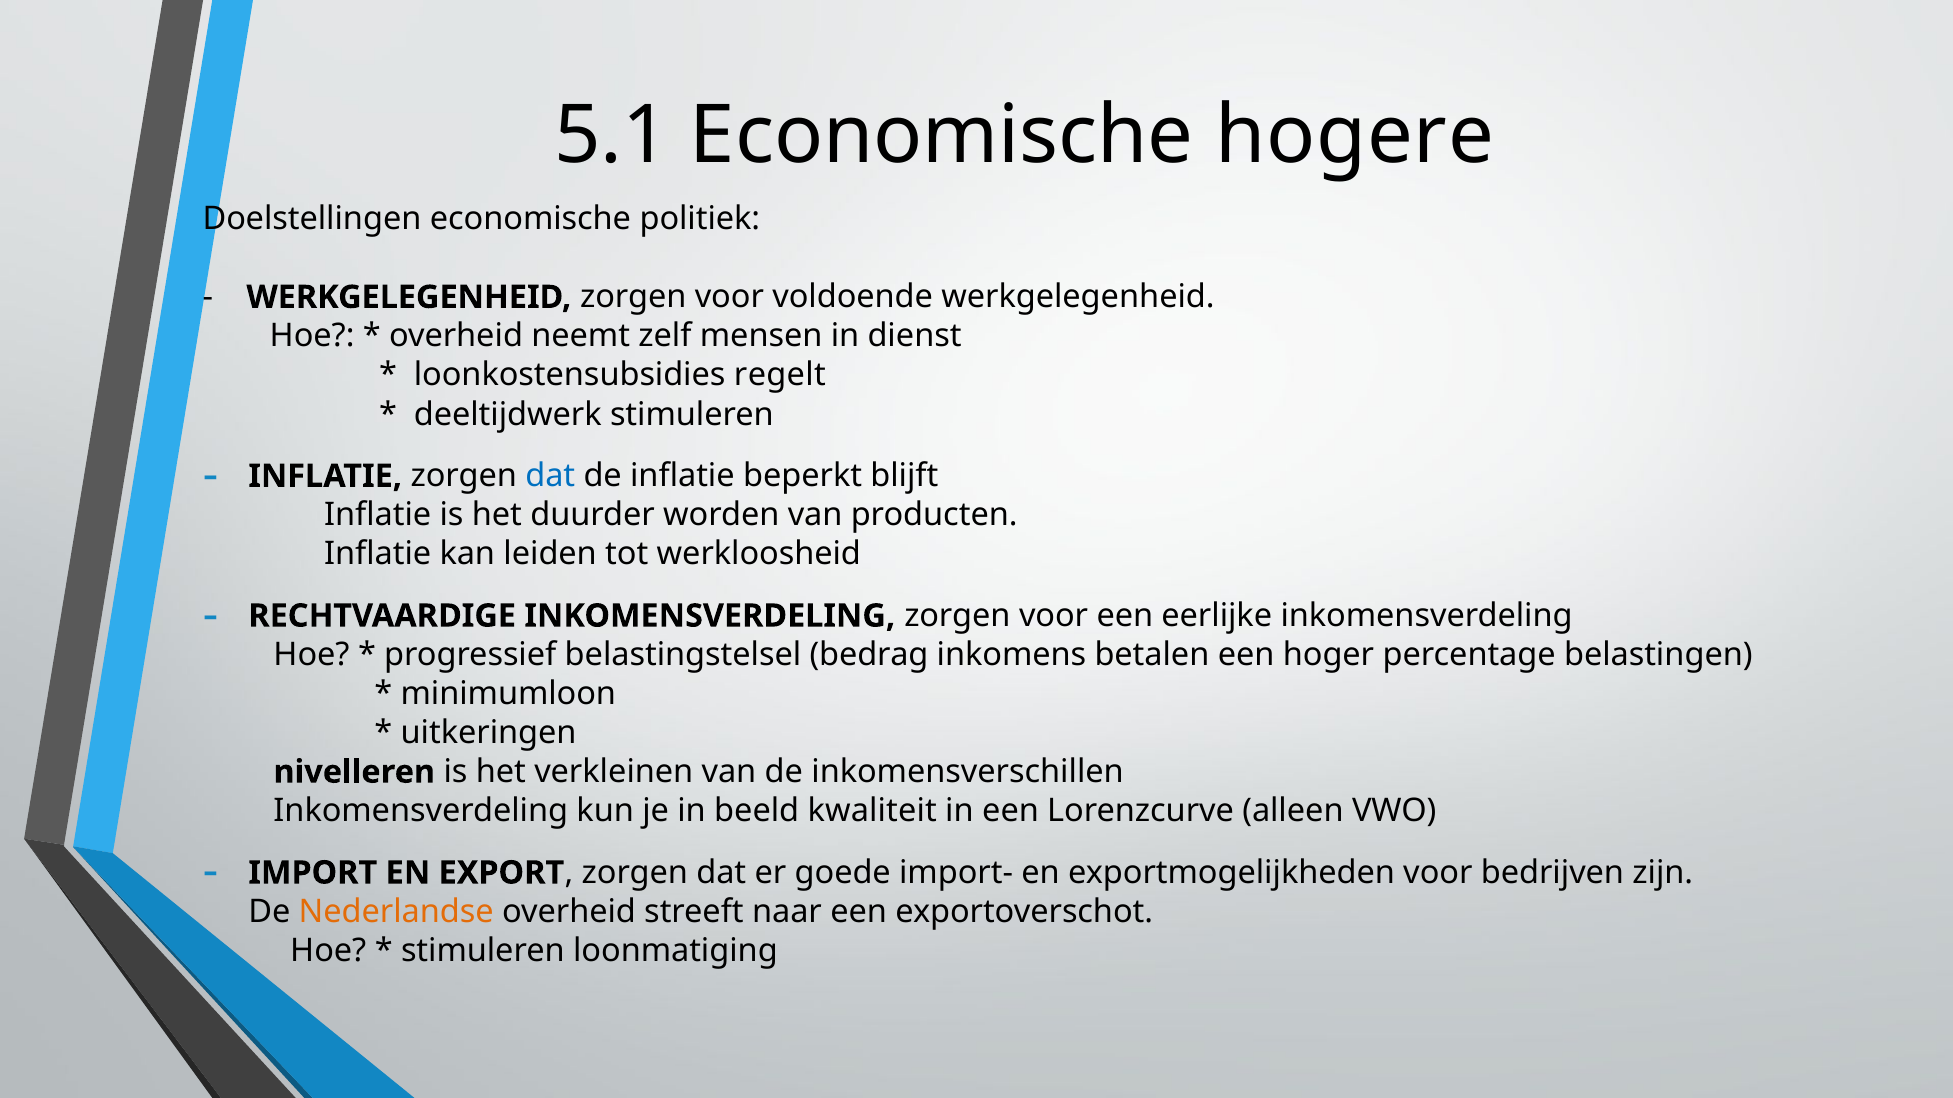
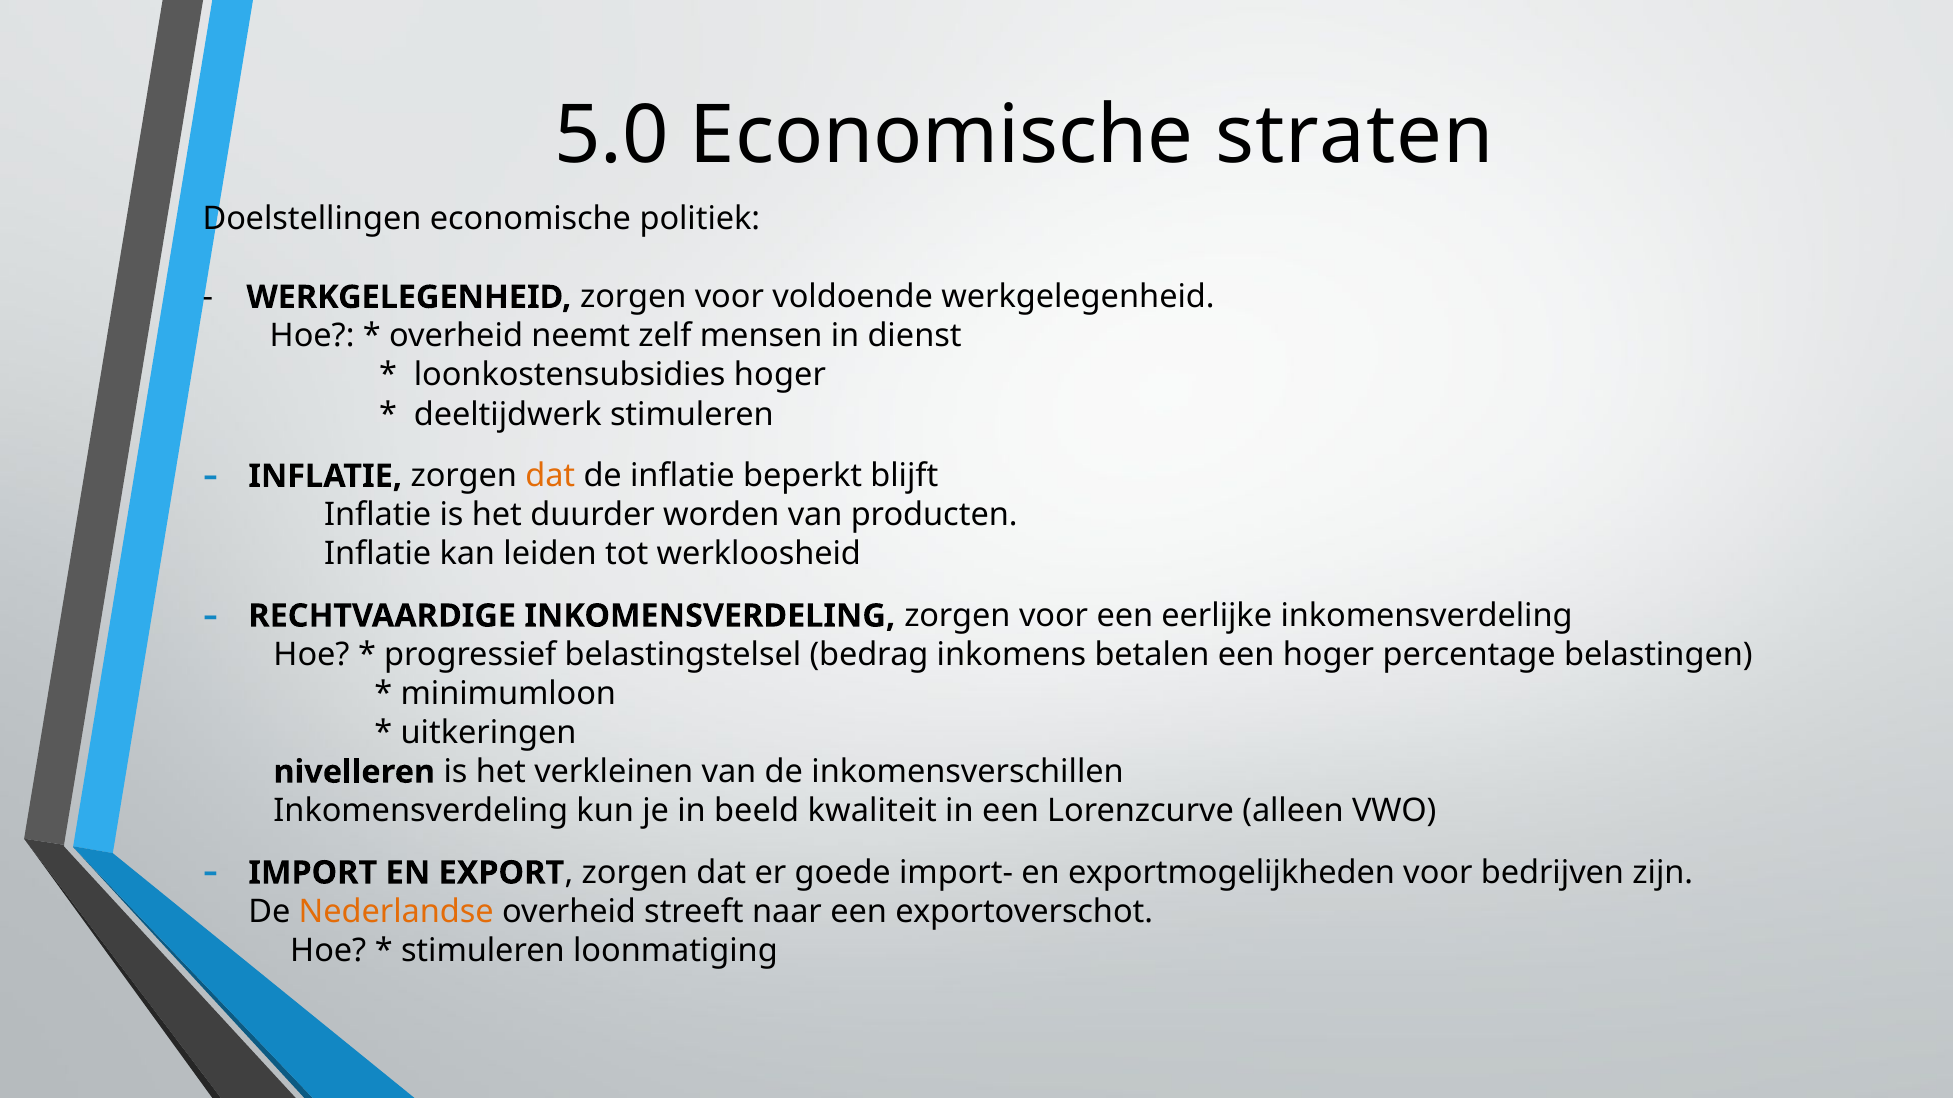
5.1: 5.1 -> 5.0 (612, 135)
hogere: hogere -> straten (1355, 135)
loonkostensubsidies regelt: regelt -> hoger (780, 375)
dat colour: blue -> orange (550, 476)
